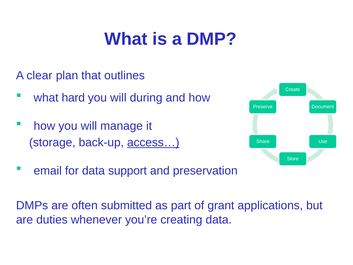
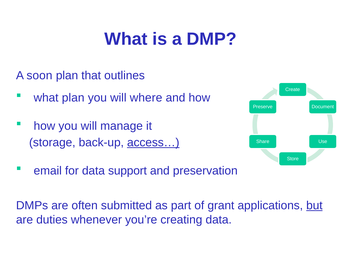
clear: clear -> soon (39, 75)
what hard: hard -> plan (73, 98)
during: during -> where (146, 98)
but underline: none -> present (314, 205)
